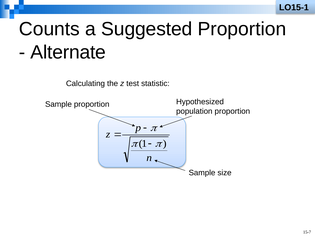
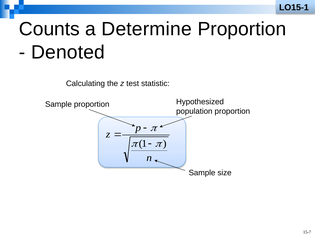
Suggested: Suggested -> Determine (147, 29)
Alternate: Alternate -> Denoted (68, 52)
